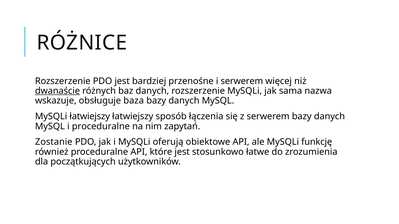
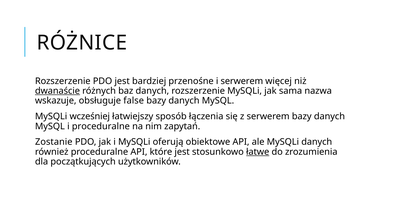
baza: baza -> false (134, 101)
MySQLi łatwiejszy: łatwiejszy -> wcześniej (90, 117)
MySQLi funkcję: funkcję -> danych (317, 142)
łatwe underline: none -> present (258, 152)
